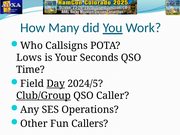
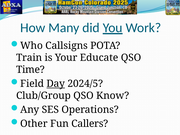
Lows: Lows -> Train (29, 58)
Seconds: Seconds -> Educate (99, 58)
Club/Group underline: present -> none (43, 96)
Caller: Caller -> Know (113, 96)
